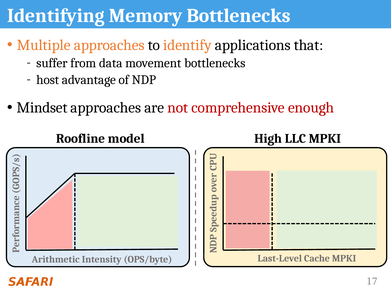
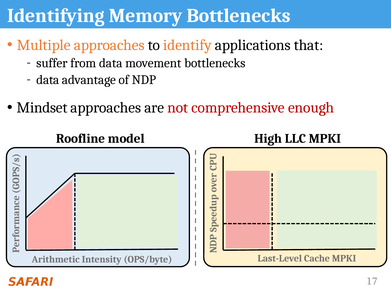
host: host -> data (48, 80)
